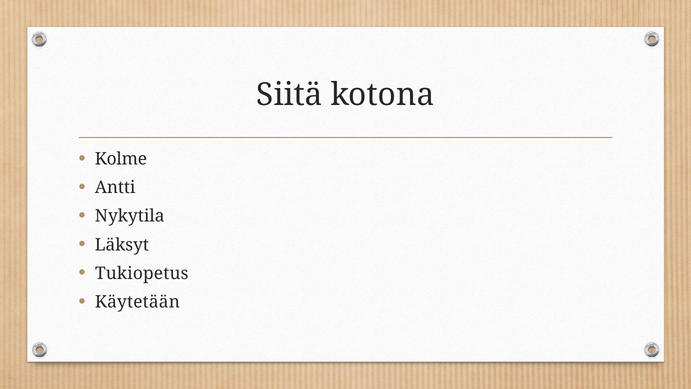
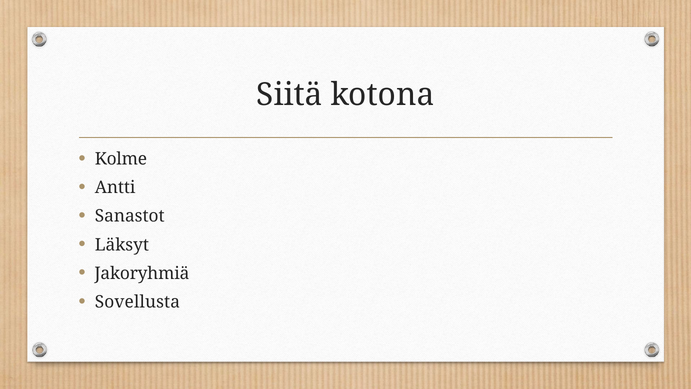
Nykytila: Nykytila -> Sanastot (130, 216)
Tukiopetus: Tukiopetus -> Jakoryhmiä (142, 273)
Käytetään: Käytetään -> Sovellusta (137, 302)
